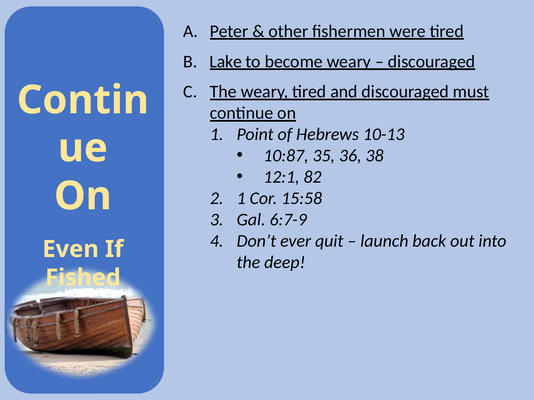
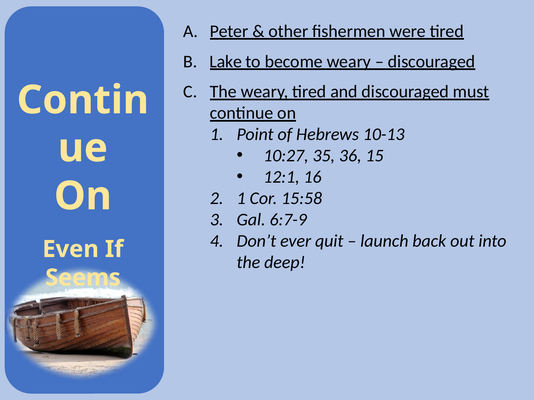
10:87: 10:87 -> 10:27 (286, 156)
38: 38 -> 15 (375, 156)
82: 82 -> 16 (313, 177)
Fished: Fished -> Seems (83, 278)
